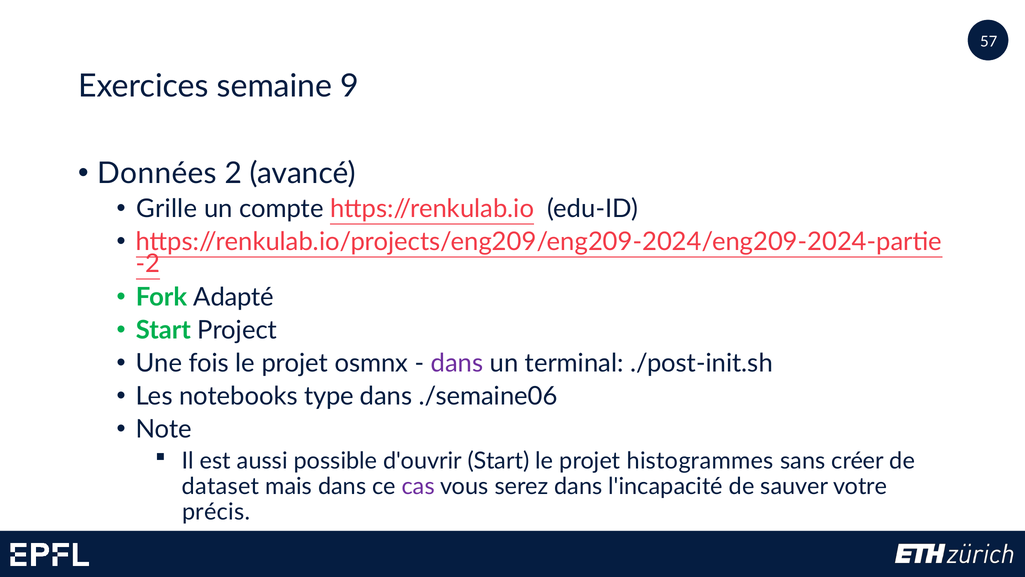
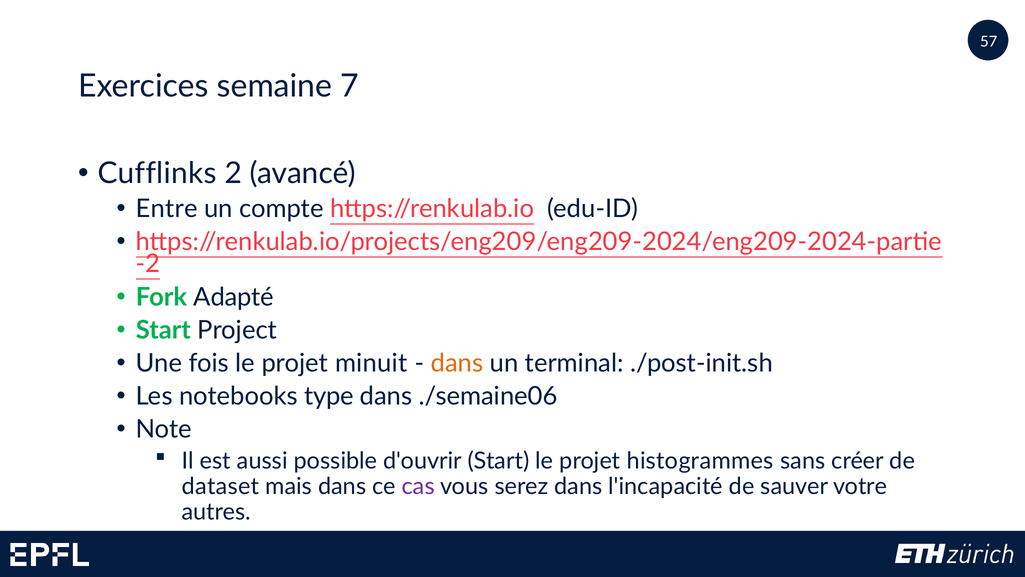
9: 9 -> 7 (350, 86)
Données: Données -> Cufflinks (157, 173)
Grille: Grille -> Entre (167, 209)
osmnx: osmnx -> minuit (371, 363)
dans colour: purple -> orange (457, 363)
précis: précis -> autres (216, 512)
